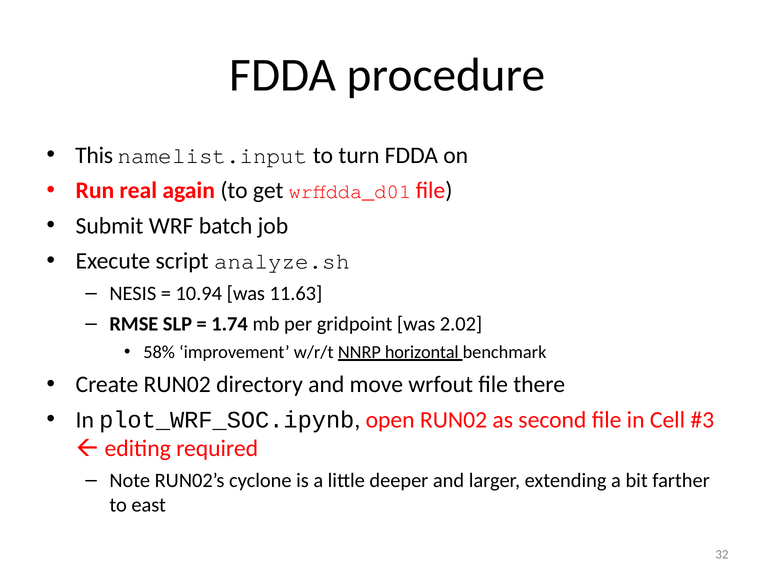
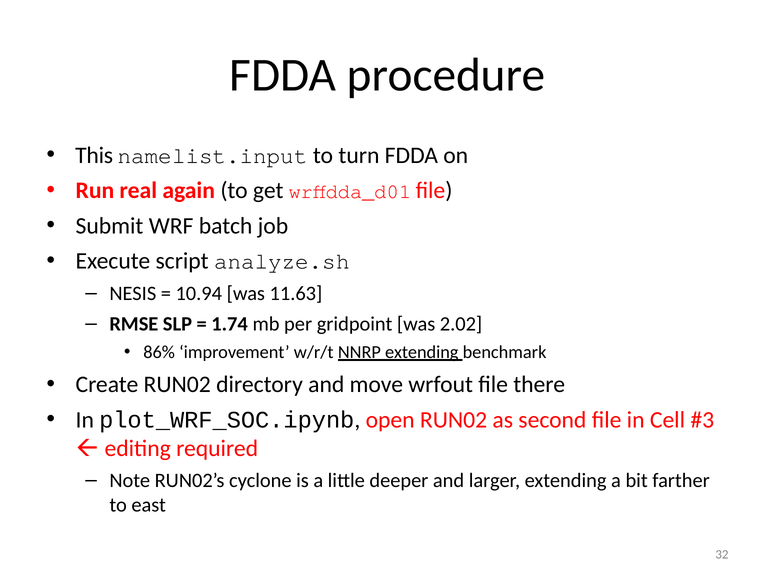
58%: 58% -> 86% (159, 352)
NNRP horizontal: horizontal -> extending (422, 352)
